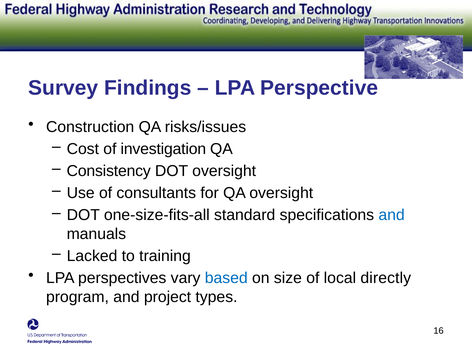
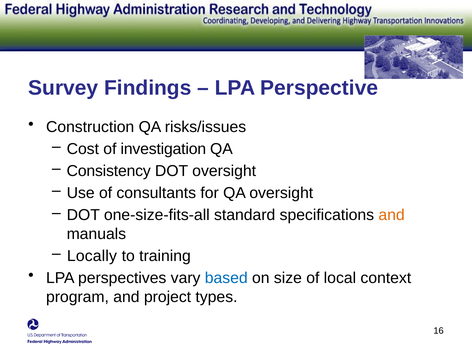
and colour: blue -> orange (392, 215)
Lacked: Lacked -> Locally (92, 256)
directly: directly -> context (386, 278)
